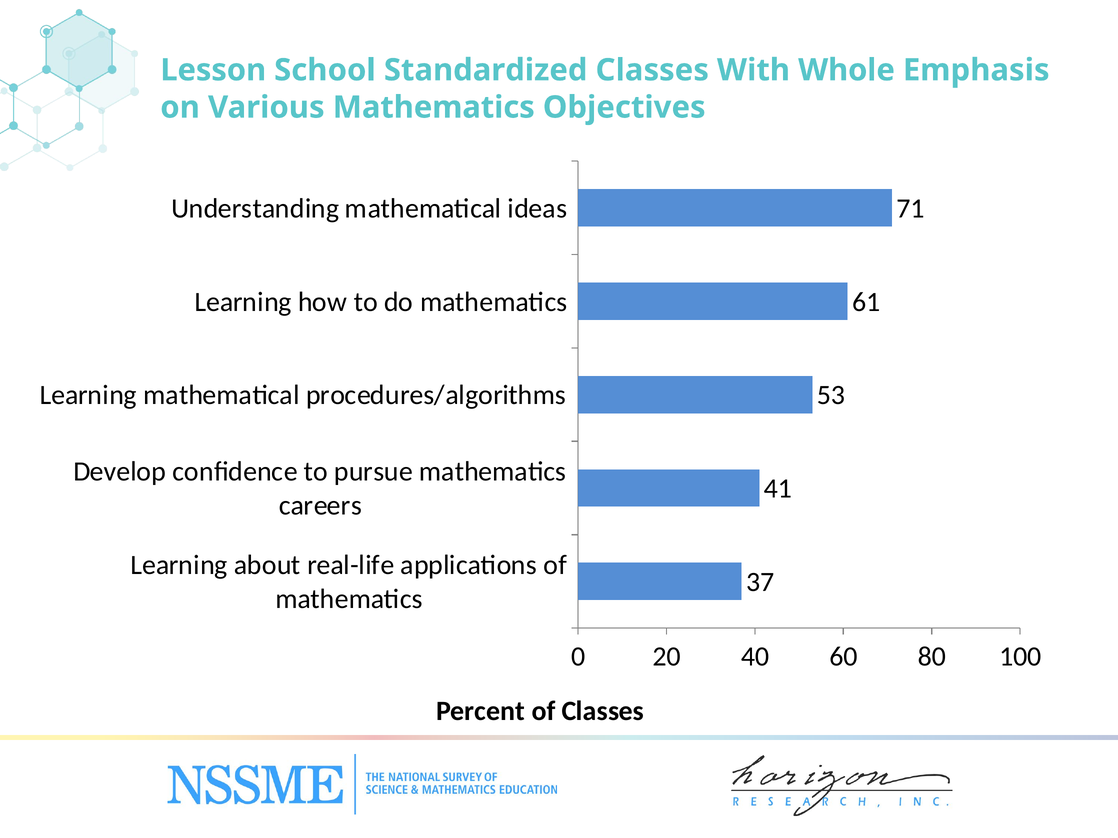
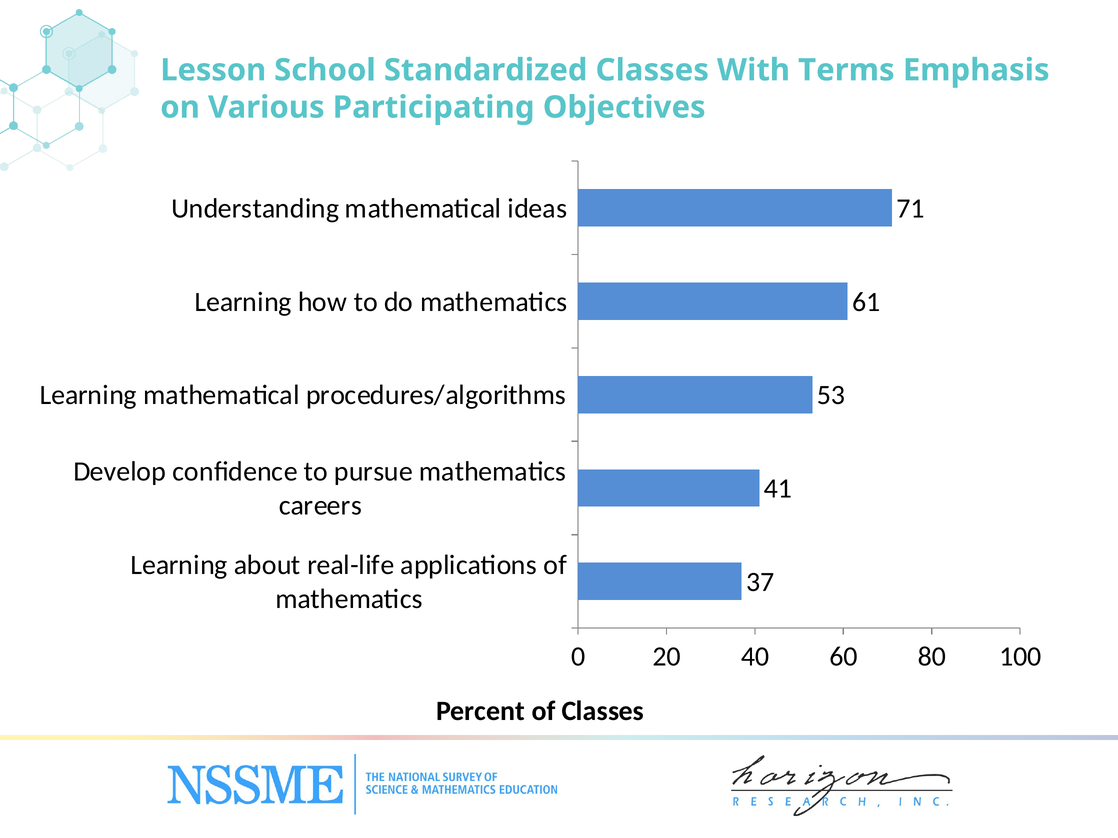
Whole: Whole -> Terms (846, 70)
Various Mathematics: Mathematics -> Participating (434, 107)
